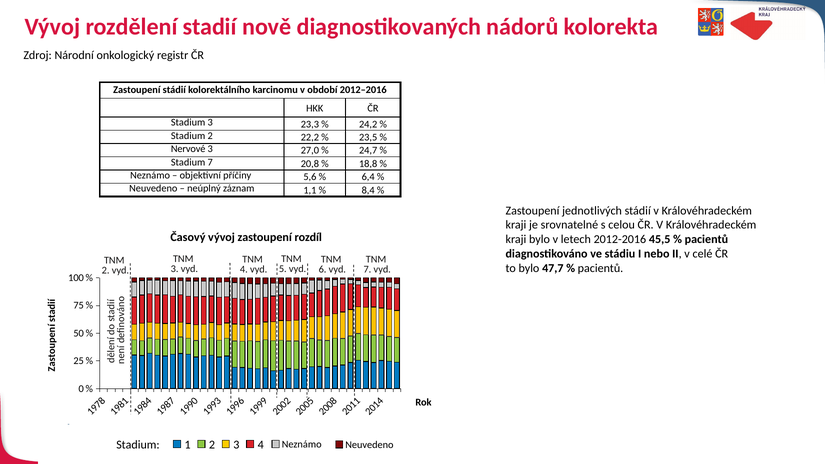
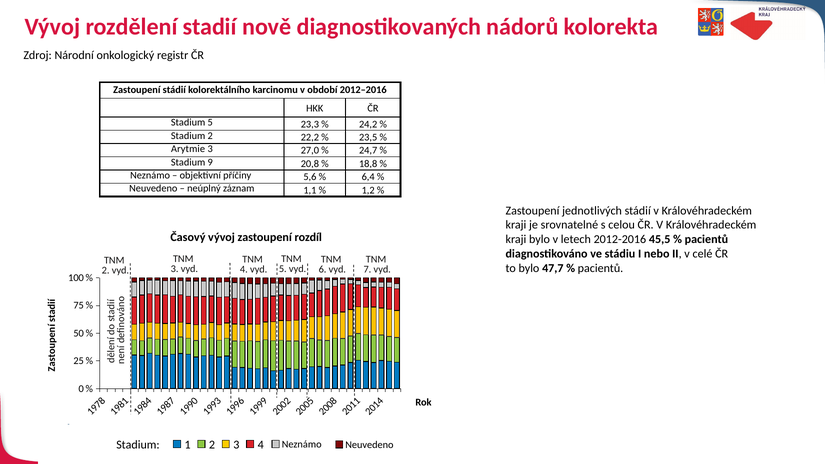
Stadium 3: 3 -> 5 (210, 122)
Nervové: Nervové -> Arytmie (188, 149)
Stadium 7: 7 -> 9 (210, 162)
8,4: 8,4 -> 1,2 (368, 190)
